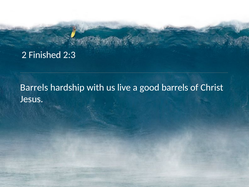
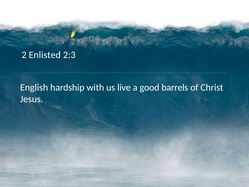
Finished: Finished -> Enlisted (45, 55)
Barrels: Barrels -> English (34, 87)
